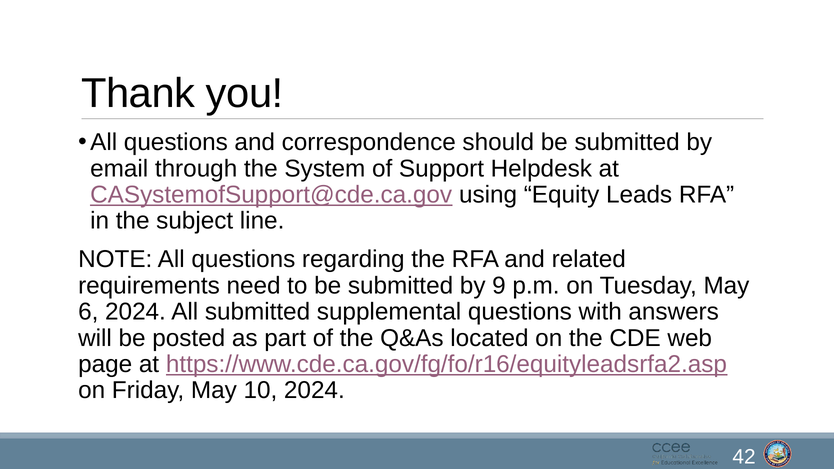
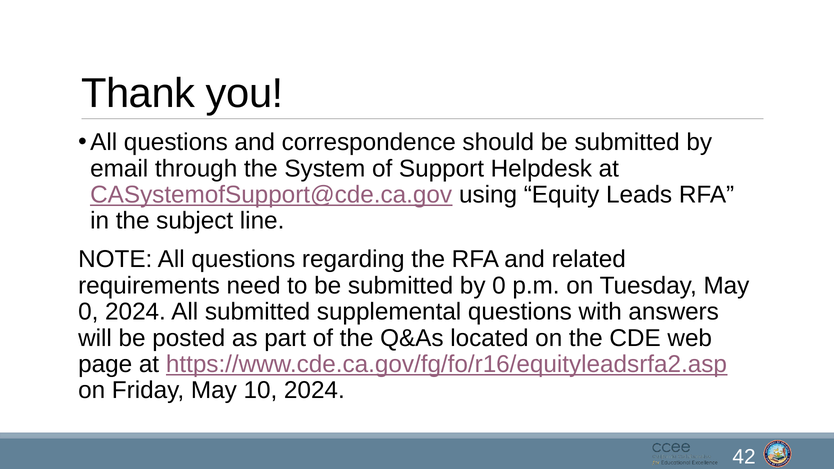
by 9: 9 -> 0 (499, 286)
6: 6 -> 0 (88, 312)
